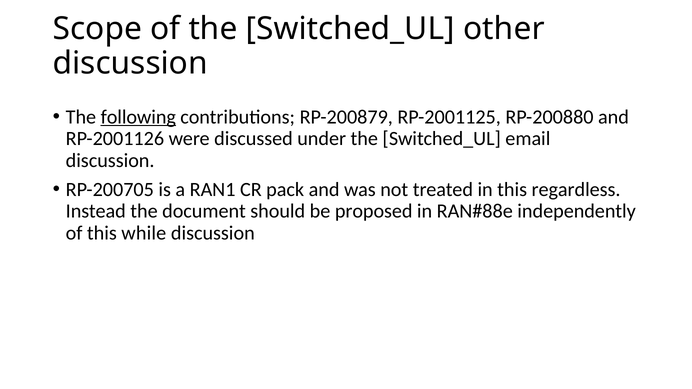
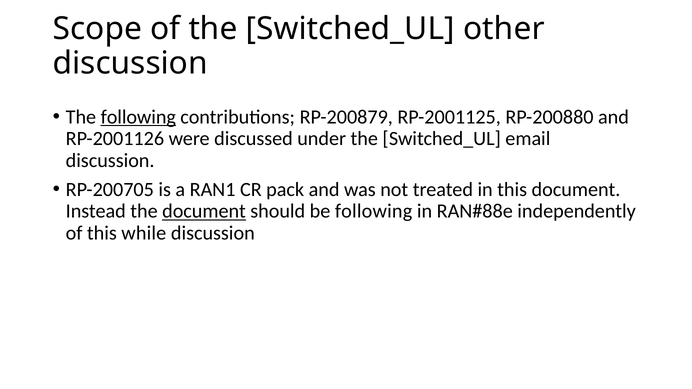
this regardless: regardless -> document (576, 190)
document underline: none -> present (204, 211)
be proposed: proposed -> following (374, 211)
